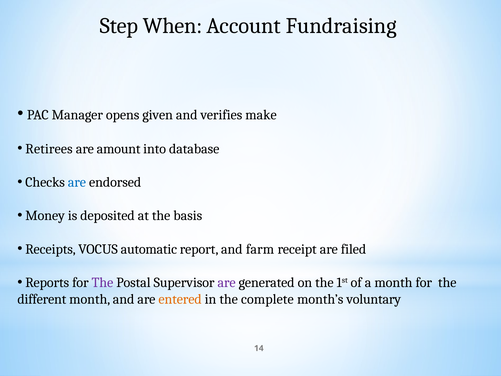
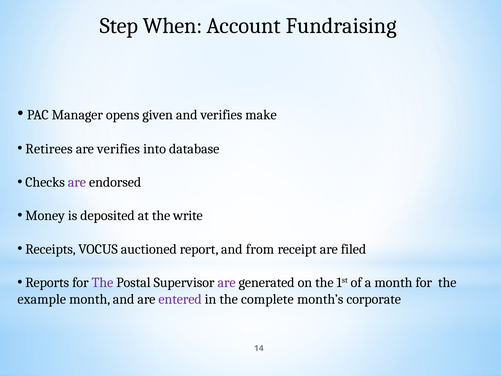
are amount: amount -> verifies (118, 149)
are colour: blue -> purple (77, 182)
basis: basis -> write (188, 216)
automatic: automatic -> auctioned (149, 249)
farm: farm -> from (260, 249)
different: different -> example (42, 299)
entered colour: orange -> purple (180, 299)
voluntary: voluntary -> corporate (374, 299)
